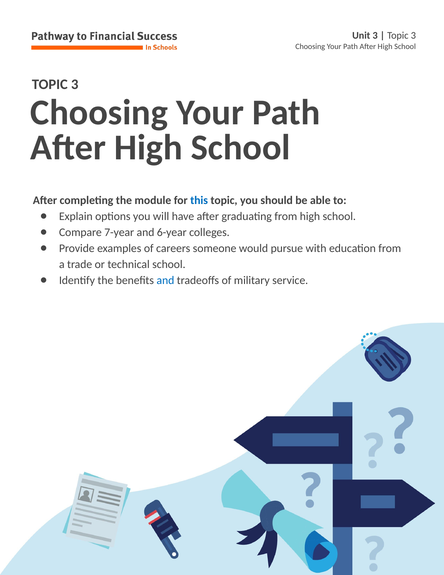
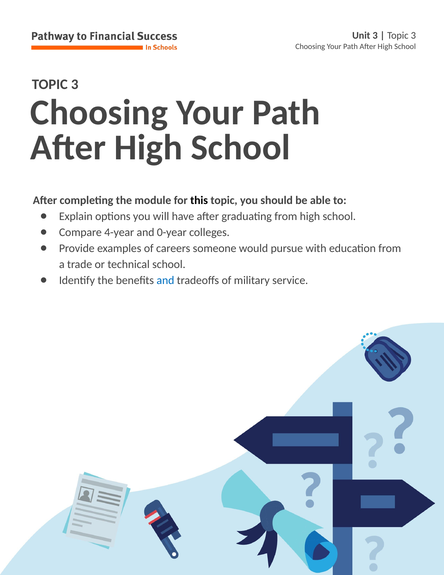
this colour: blue -> black (199, 200)
7-year: 7-year -> 4-year (119, 232)
6-year: 6-year -> 0-year (172, 232)
